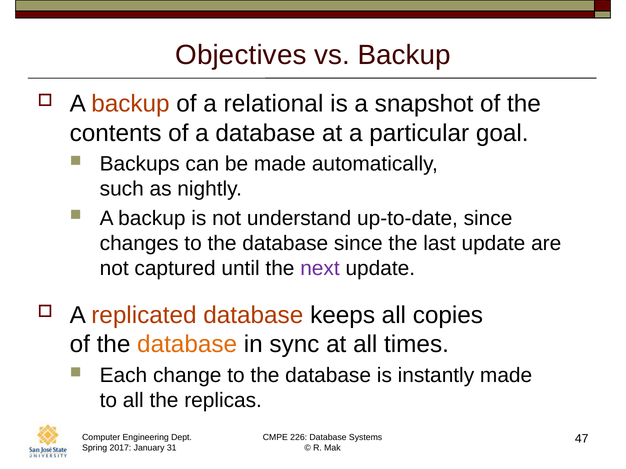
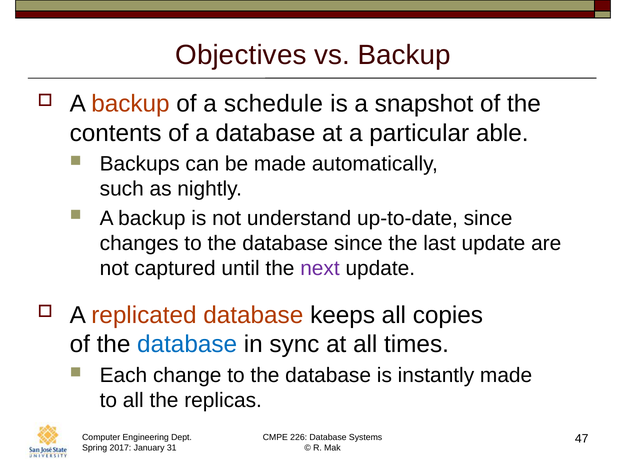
relational: relational -> schedule (273, 104)
goal: goal -> able (502, 133)
database colour: orange -> blue (187, 345)
